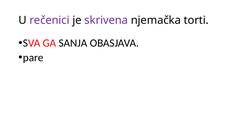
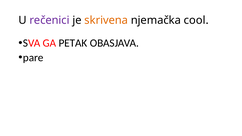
skrivena colour: purple -> orange (106, 20)
torti: torti -> cool (196, 20)
SANJA: SANJA -> PETAK (73, 43)
